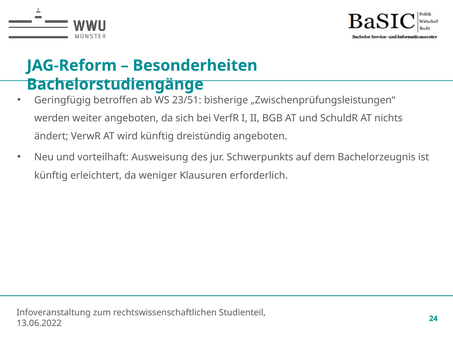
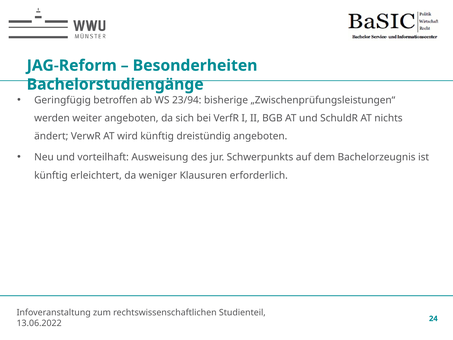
23/51: 23/51 -> 23/94 (187, 100)
